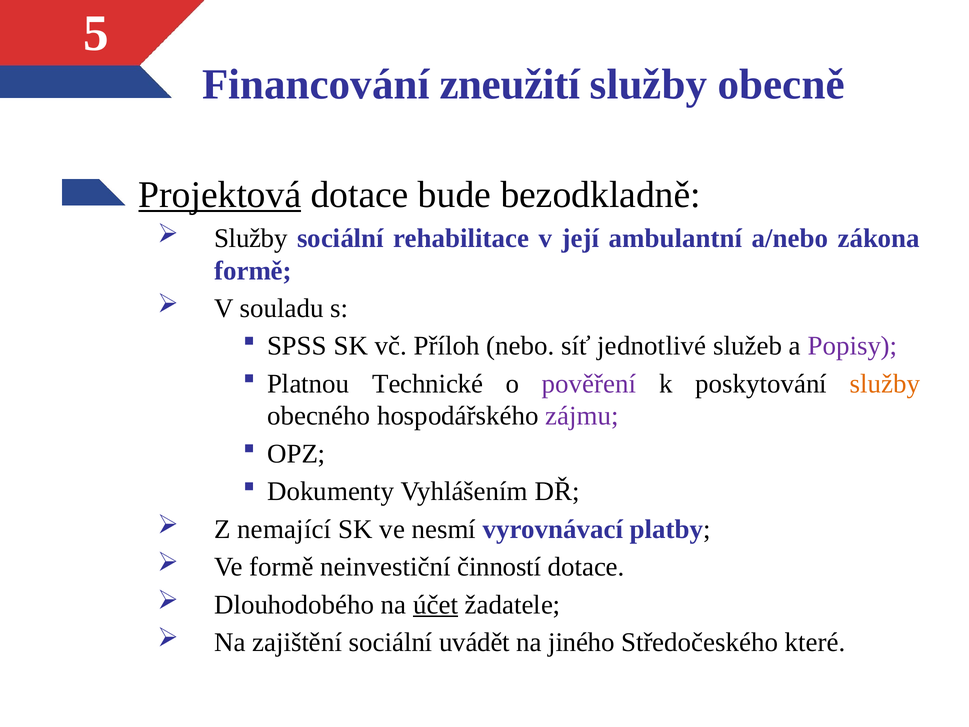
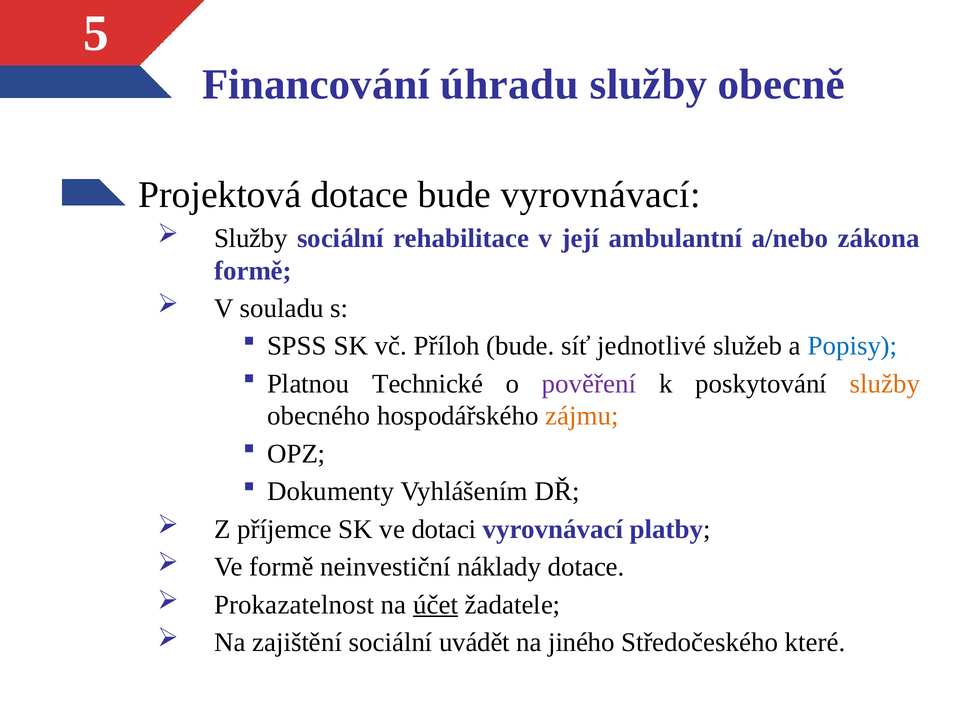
zneužití: zneužití -> úhradu (509, 85)
Projektová underline: present -> none (220, 195)
bude bezodkladně: bezodkladně -> vyrovnávací (601, 195)
Příloh nebo: nebo -> bude (520, 346)
Popisy colour: purple -> blue (853, 346)
zájmu colour: purple -> orange (582, 416)
nemající: nemající -> příjemce (284, 529)
nesmí: nesmí -> dotaci (444, 529)
činností: činností -> náklady (499, 567)
Dlouhodobého: Dlouhodobého -> Prokazatelnost (294, 604)
